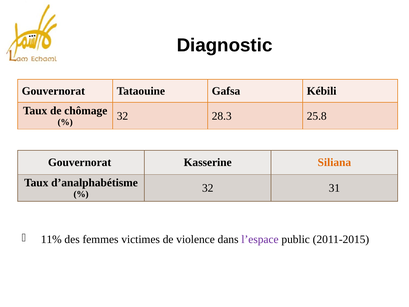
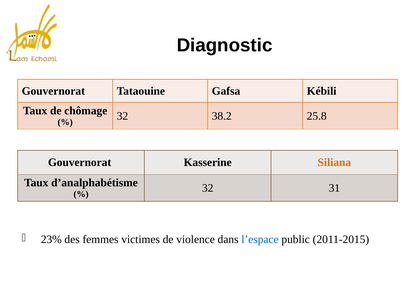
28.3: 28.3 -> 38.2 (222, 116)
11%: 11% -> 23% (51, 239)
l’espace colour: purple -> blue (260, 239)
